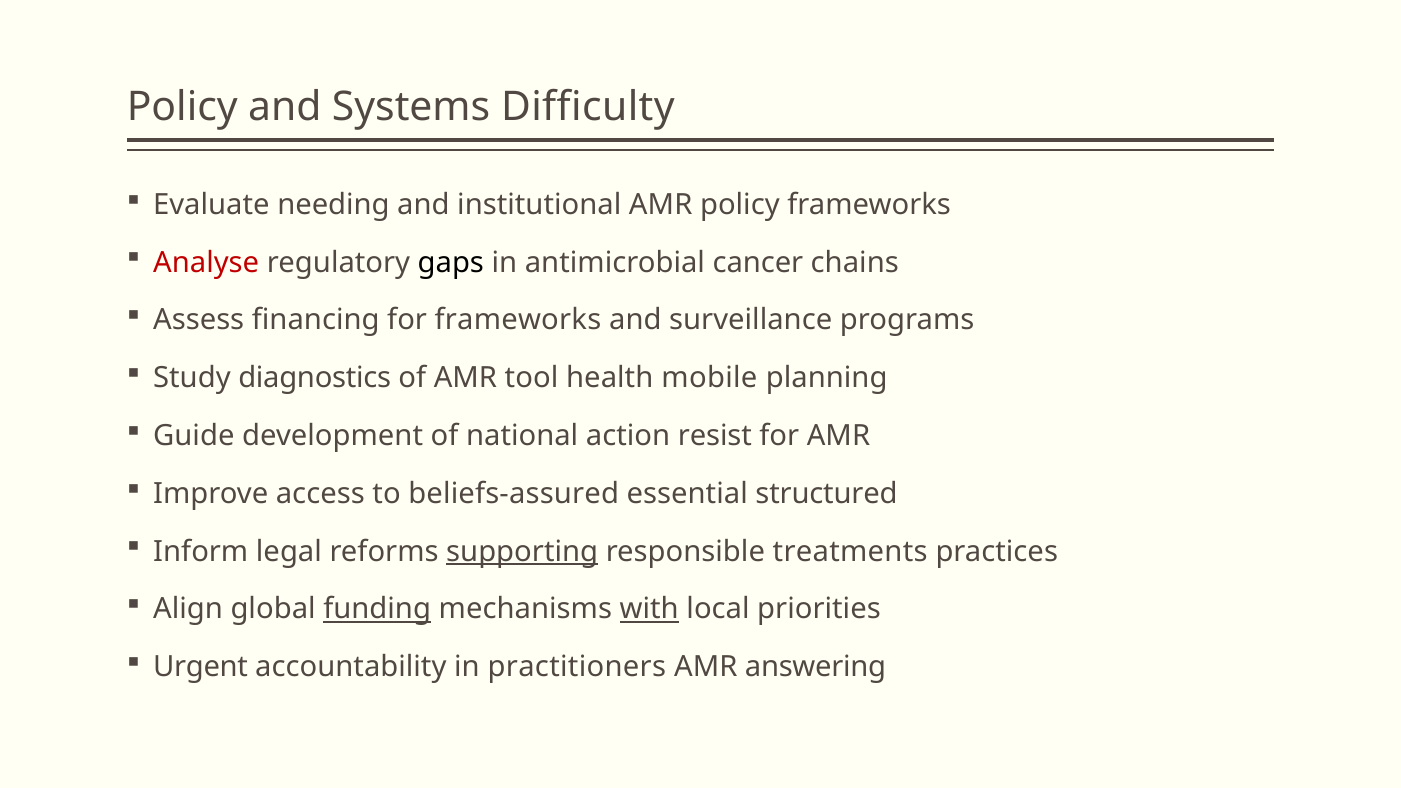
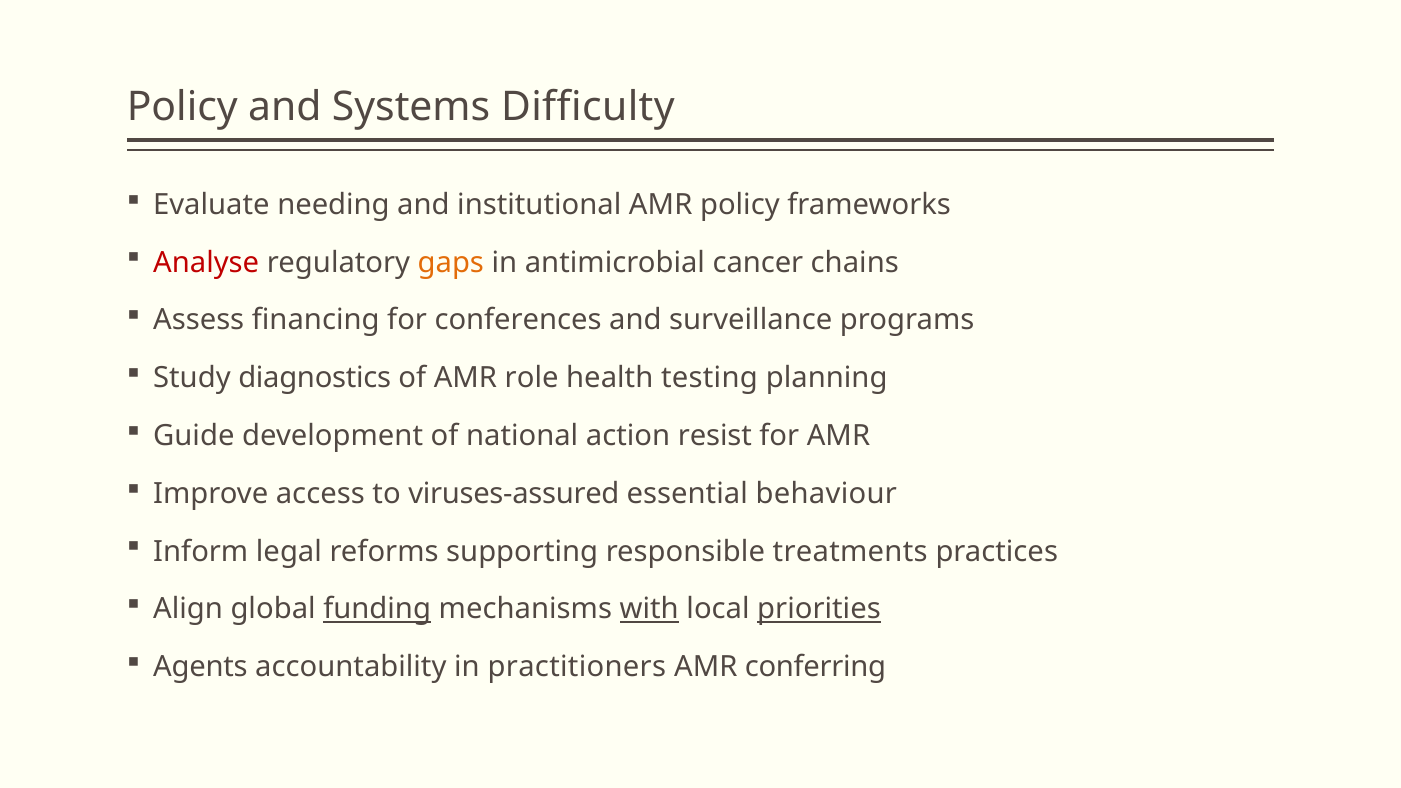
gaps colour: black -> orange (451, 263)
for frameworks: frameworks -> conferences (518, 320)
tool: tool -> role (532, 378)
mobile: mobile -> testing (709, 378)
beliefs-assured: beliefs-assured -> viruses-assured (514, 494)
structured: structured -> behaviour (826, 494)
supporting underline: present -> none (522, 551)
priorities underline: none -> present (819, 609)
Urgent: Urgent -> Agents (200, 667)
answering: answering -> conferring (816, 667)
